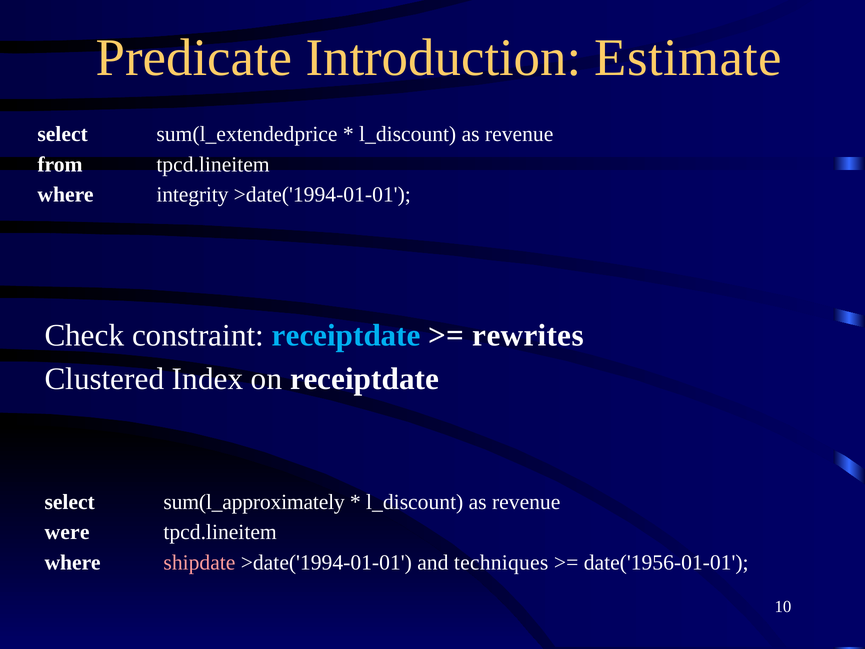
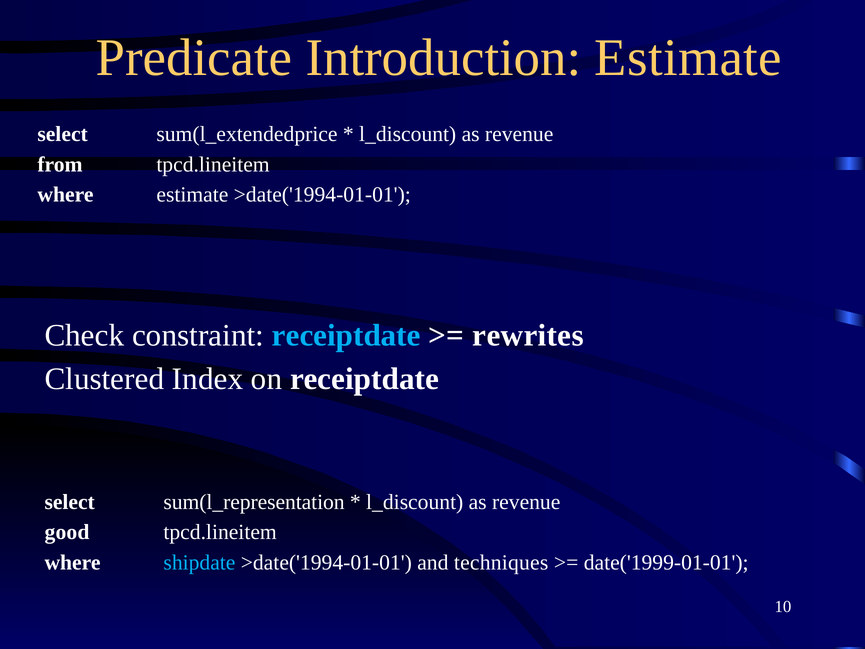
where integrity: integrity -> estimate (192, 195)
sum(l_approximately: sum(l_approximately -> sum(l_representation (254, 502)
were: were -> good (67, 532)
shipdate colour: pink -> light blue (199, 562)
date('1956-01-01: date('1956-01-01 -> date('1999-01-01 (666, 562)
